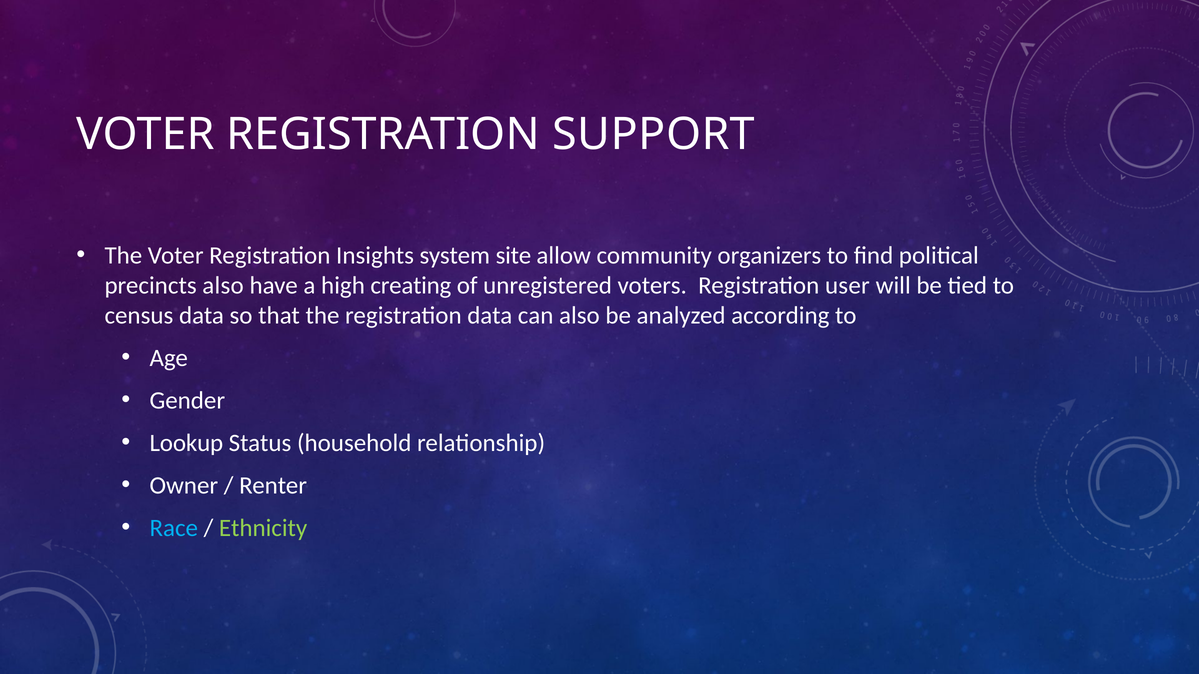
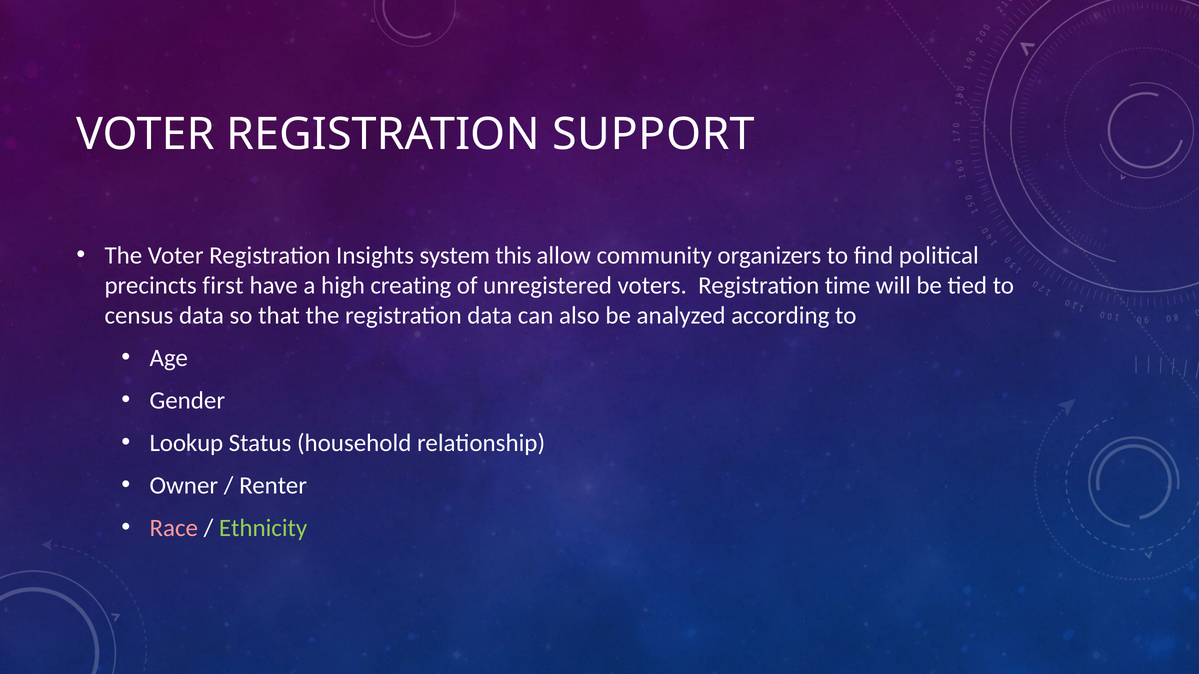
site: site -> this (513, 256)
precincts also: also -> first (223, 286)
user: user -> time (848, 286)
Race colour: light blue -> pink (174, 528)
